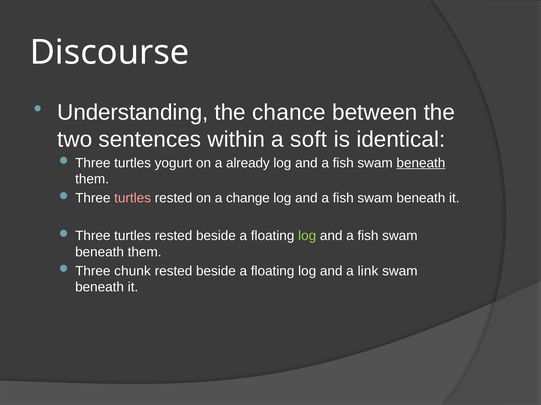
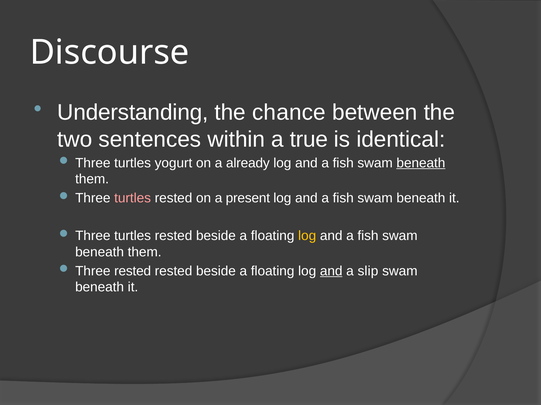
soft: soft -> true (309, 140)
change: change -> present (248, 198)
log colour: light green -> yellow (307, 236)
Three chunk: chunk -> rested (133, 271)
and underline: none -> present (331, 271)
link: link -> slip (368, 271)
